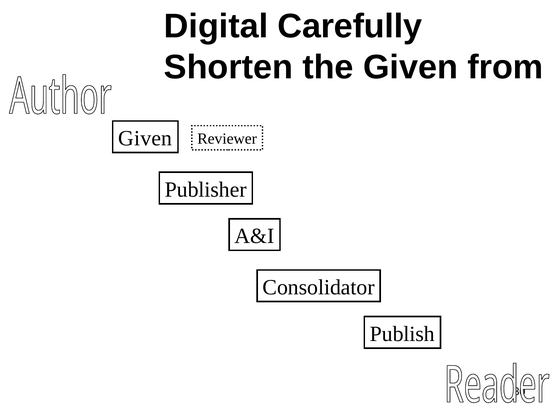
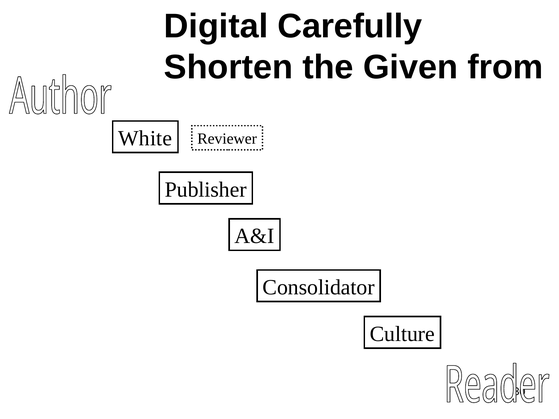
Given: Given -> White (145, 138)
Publish: Publish -> Culture (402, 334)
